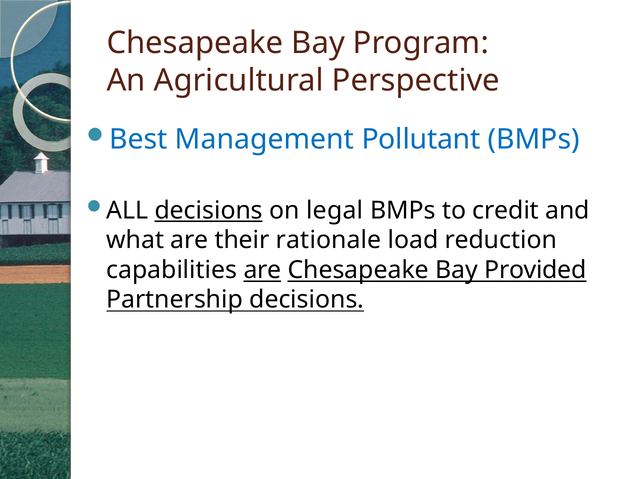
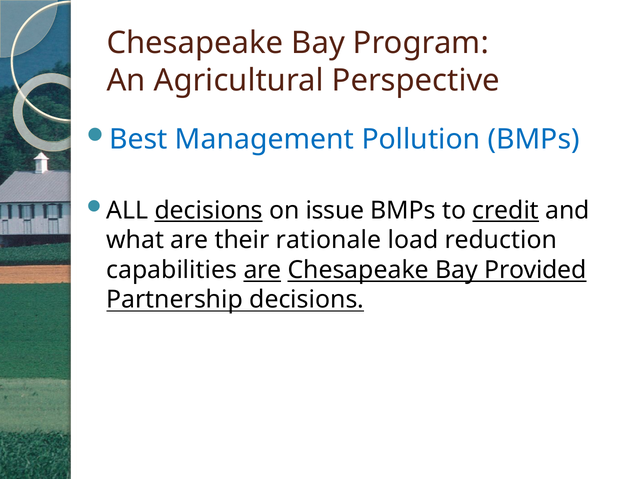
Pollutant: Pollutant -> Pollution (421, 139)
legal: legal -> issue (335, 210)
credit underline: none -> present (506, 210)
